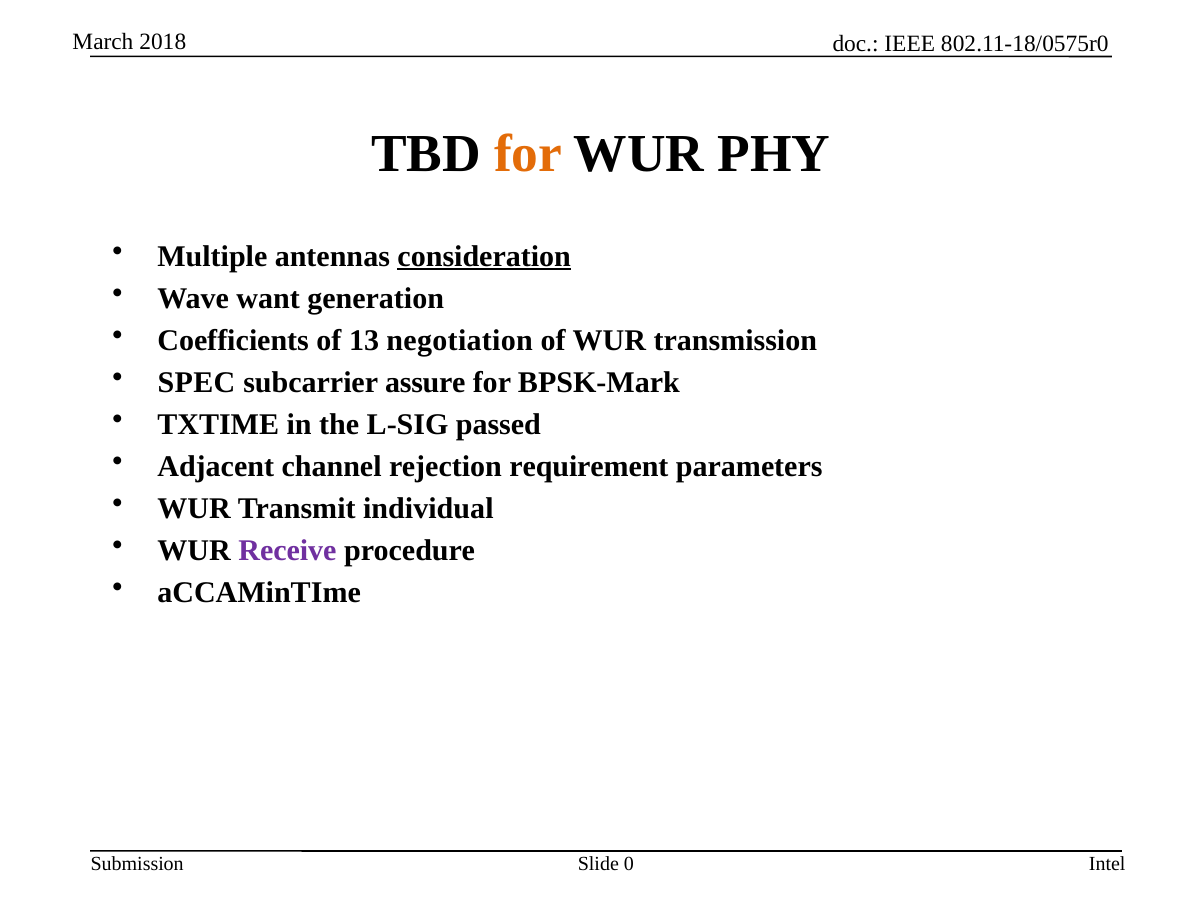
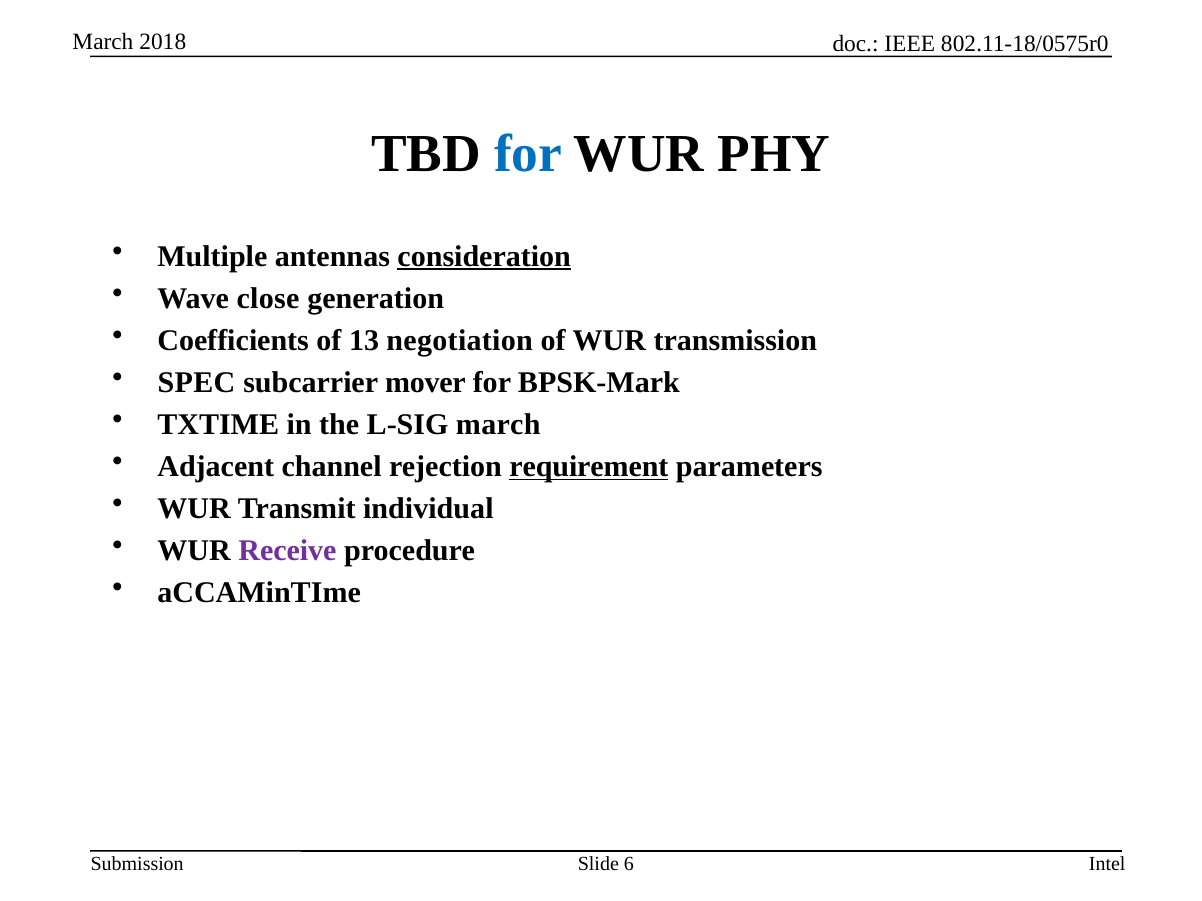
for colour: orange -> blue (528, 154)
want: want -> close (268, 299)
assure: assure -> mover (425, 383)
L-SIG passed: passed -> march (498, 425)
requirement underline: none -> present (589, 467)
0: 0 -> 6 (629, 865)
